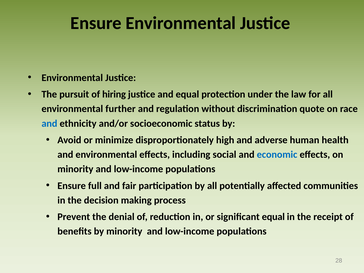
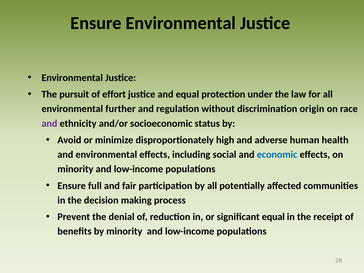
hiring: hiring -> effort (114, 94)
quote: quote -> origin (312, 109)
and colour: blue -> purple (49, 123)
